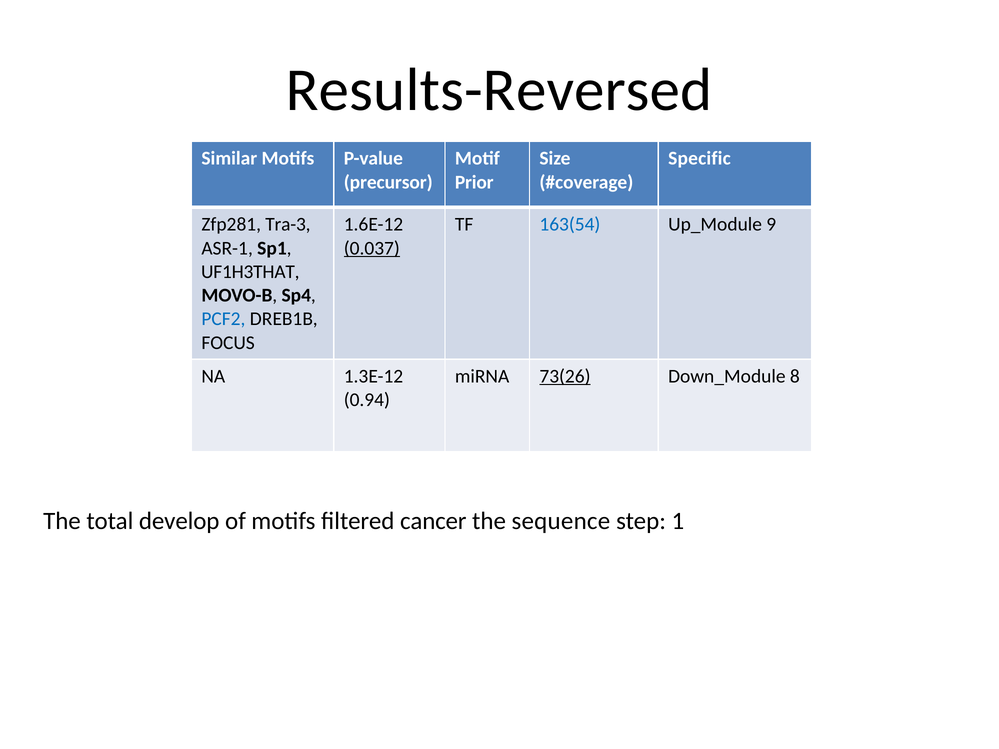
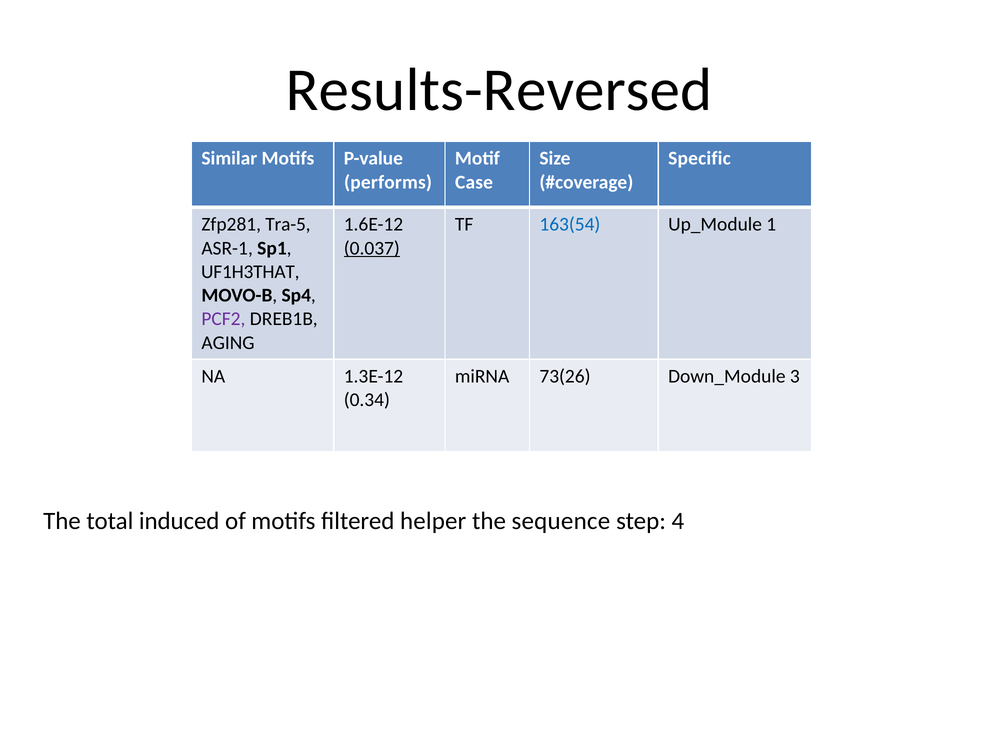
precursor: precursor -> performs (388, 182)
Prior: Prior -> Case (474, 182)
Tra-3: Tra-3 -> Tra-5 (288, 225)
9: 9 -> 1 (771, 225)
PCF2 colour: blue -> purple (223, 319)
FOCUS: FOCUS -> AGING (228, 343)
73(26 underline: present -> none (565, 376)
8: 8 -> 3 (795, 376)
0.94: 0.94 -> 0.34 (367, 400)
develop: develop -> induced (179, 521)
cancer: cancer -> helper (433, 521)
1: 1 -> 4 (678, 521)
